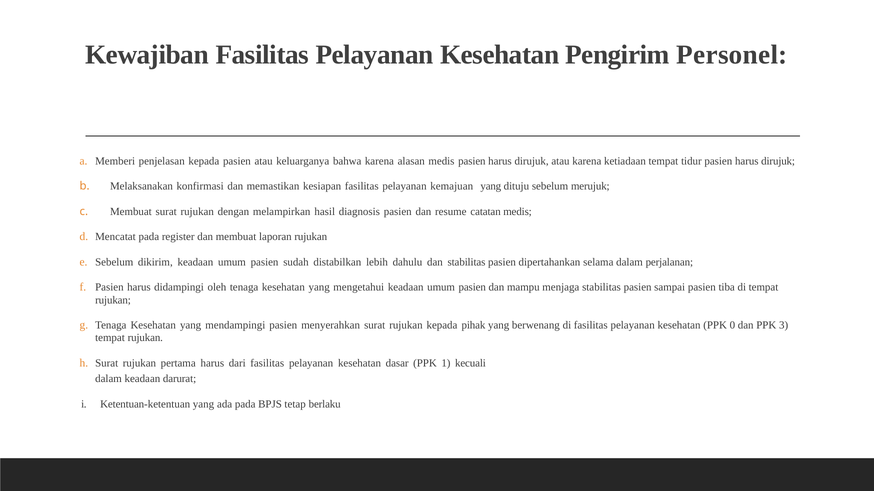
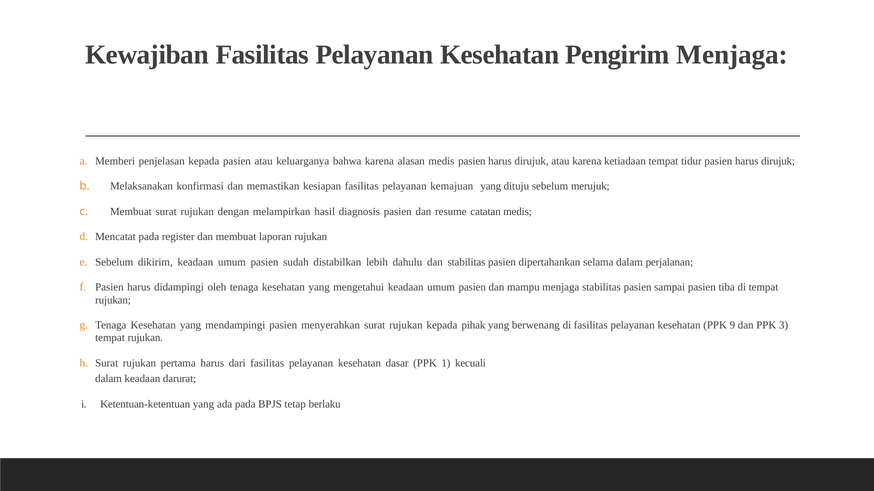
Pengirim Personel: Personel -> Menjaga (732, 55)
0: 0 -> 9 (732, 326)
